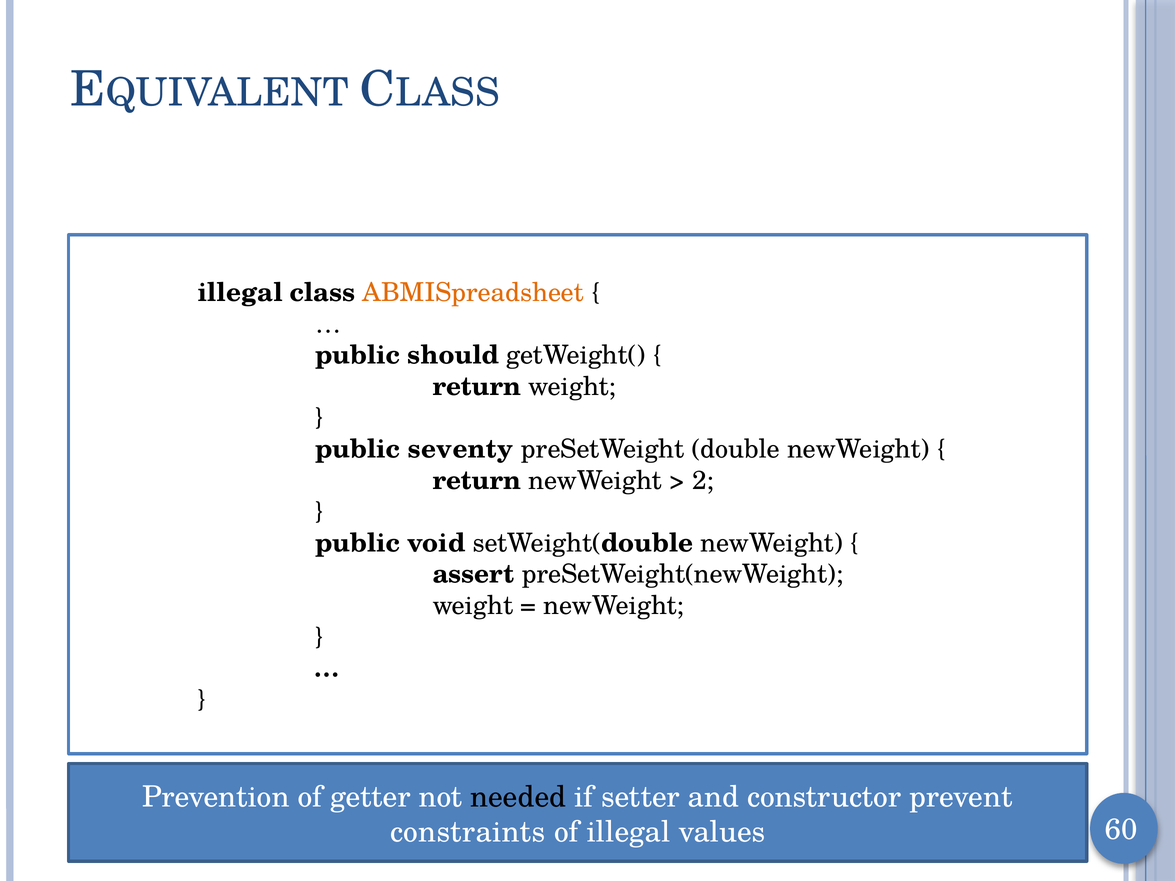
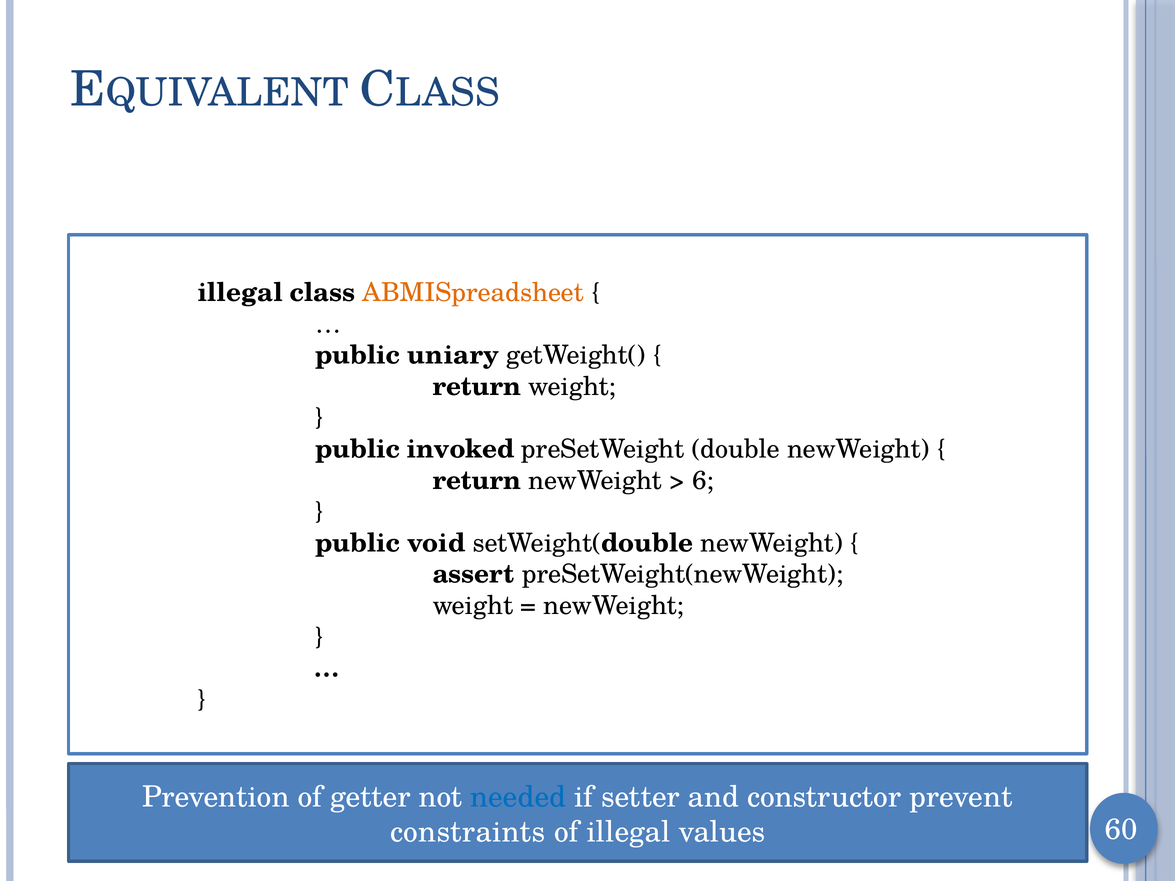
should: should -> uniary (453, 355)
seventy: seventy -> invoked (461, 449)
2: 2 -> 6 (703, 481)
needed colour: black -> blue (518, 797)
